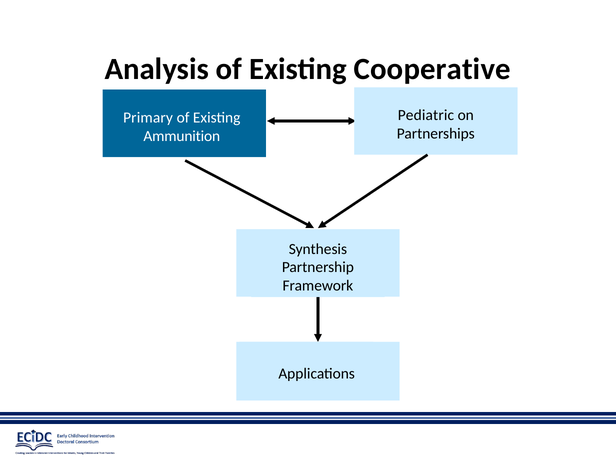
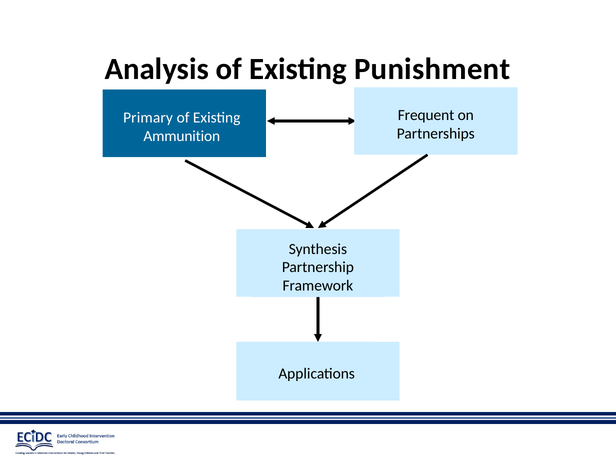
Cooperative: Cooperative -> Punishment (432, 69)
Pediatric: Pediatric -> Frequent (426, 115)
